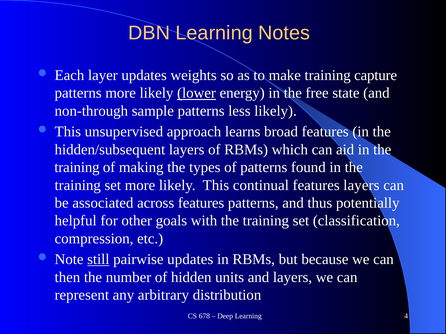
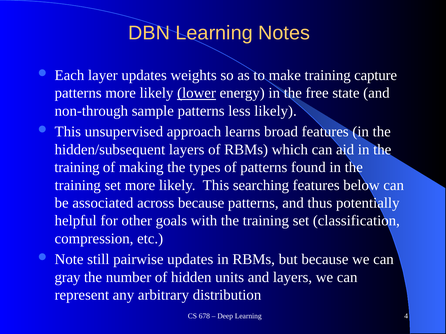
continual: continual -> searching (261, 185)
features layers: layers -> below (361, 185)
across features: features -> because (201, 203)
still underline: present -> none (98, 260)
then: then -> gray (68, 278)
